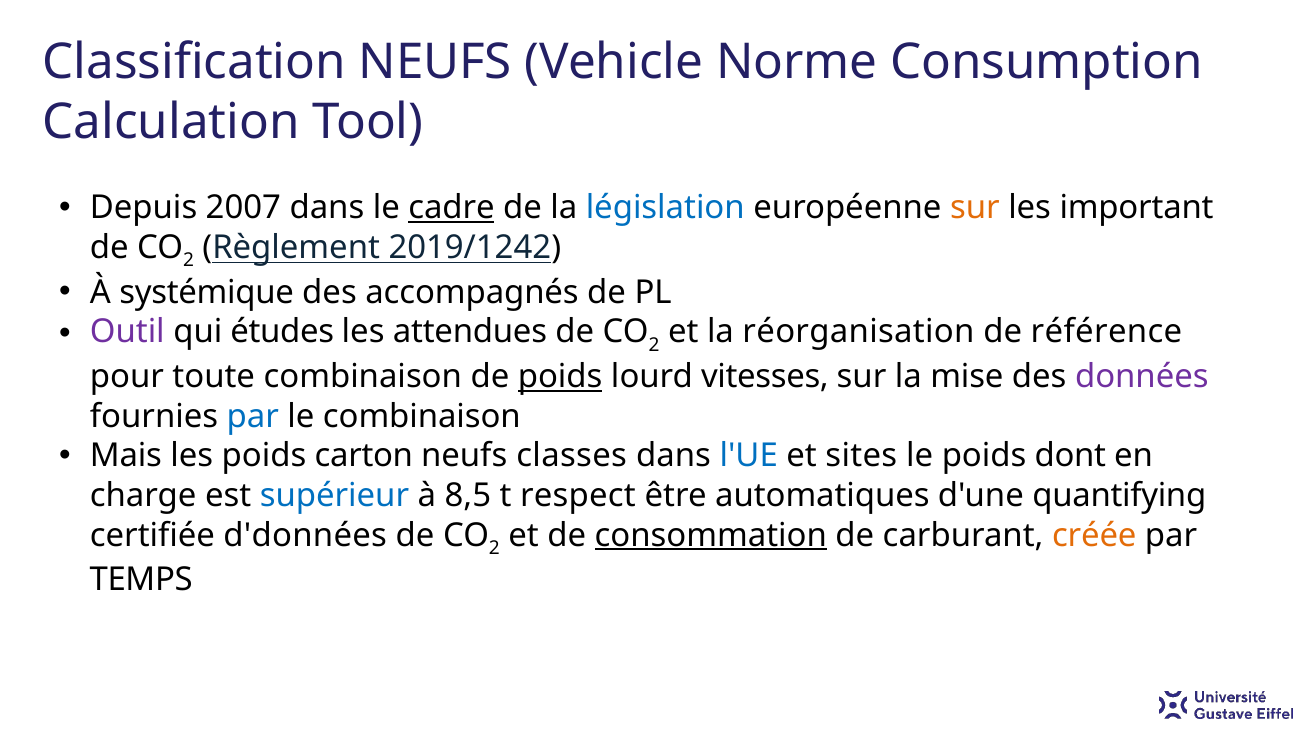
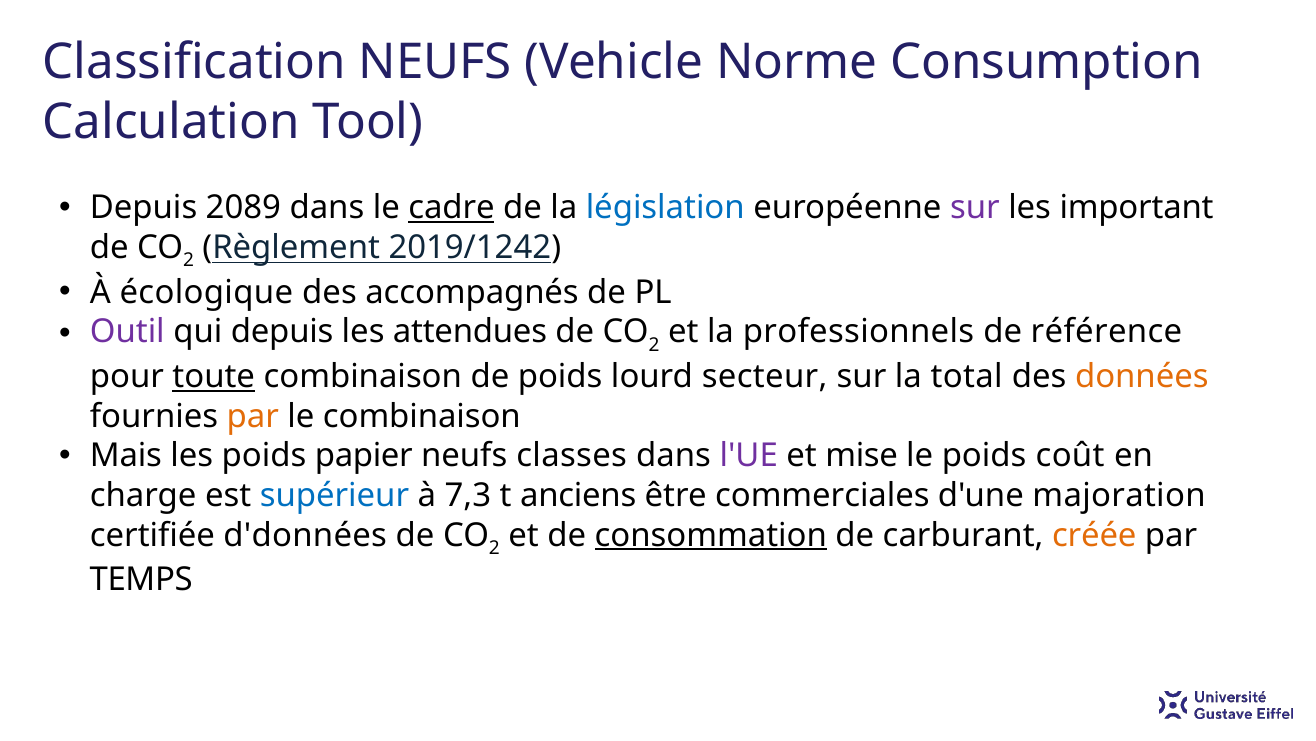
2007: 2007 -> 2089 (243, 208)
sur colour: orange -> purple (975, 208)
systémique: systémique -> écologique (206, 292)
qui études: études -> depuis (282, 332)
réorganisation: réorganisation -> professionnels (858, 332)
toute underline: none -> present (214, 377)
poids underline: present -> none (560, 377)
vitesses: vitesses -> secteur (765, 377)
mise: mise -> total (967, 377)
données colour: purple -> orange (1142, 377)
par colour: blue -> orange (253, 416)
carton: carton -> papier (364, 456)
l'UE colour: blue -> purple (749, 456)
sites: sites -> mise (862, 456)
dont: dont -> coût (1070, 456)
8,5: 8,5 -> 7,3 (468, 495)
respect: respect -> anciens (578, 495)
automatiques: automatiques -> commerciales (822, 495)
quantifying: quantifying -> majoration (1119, 495)
